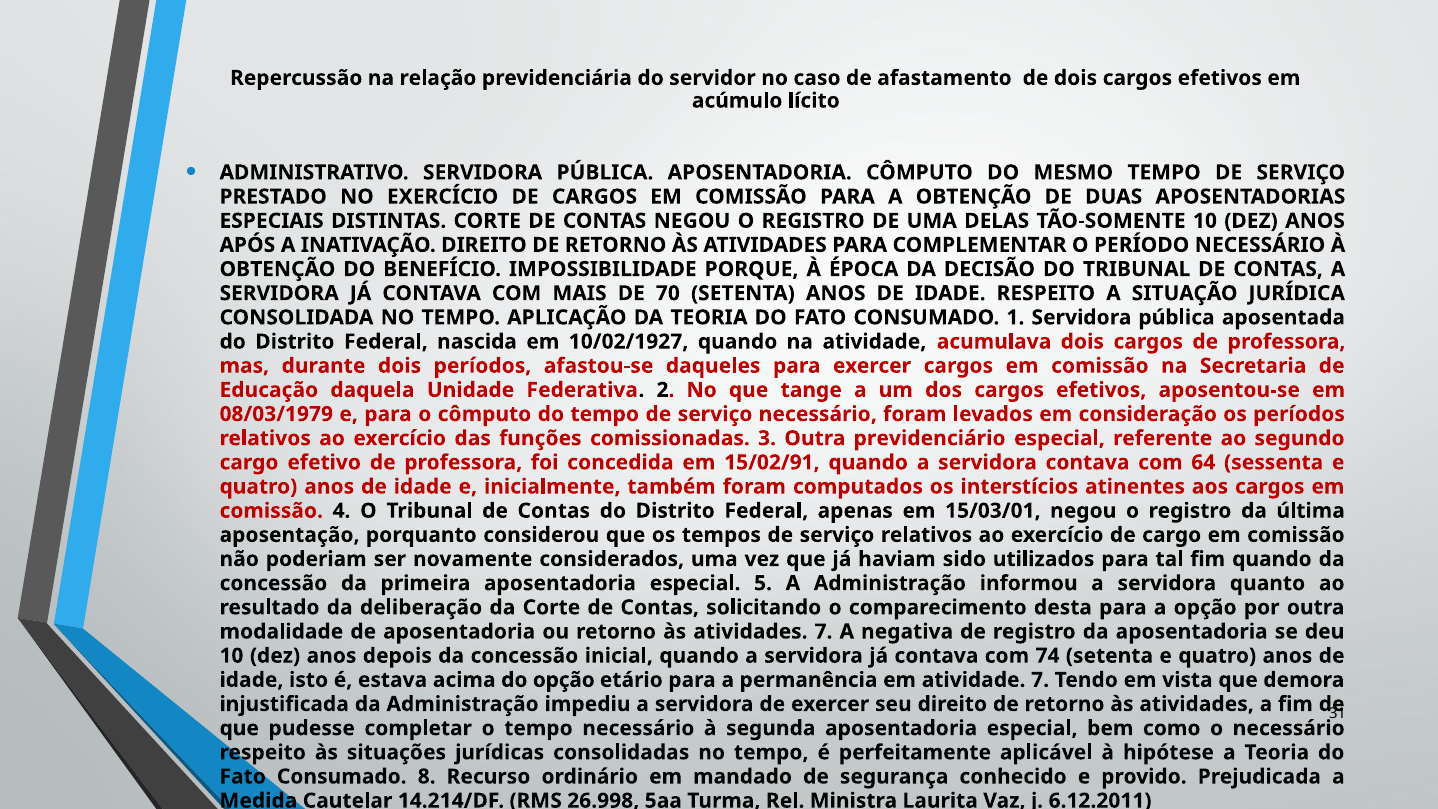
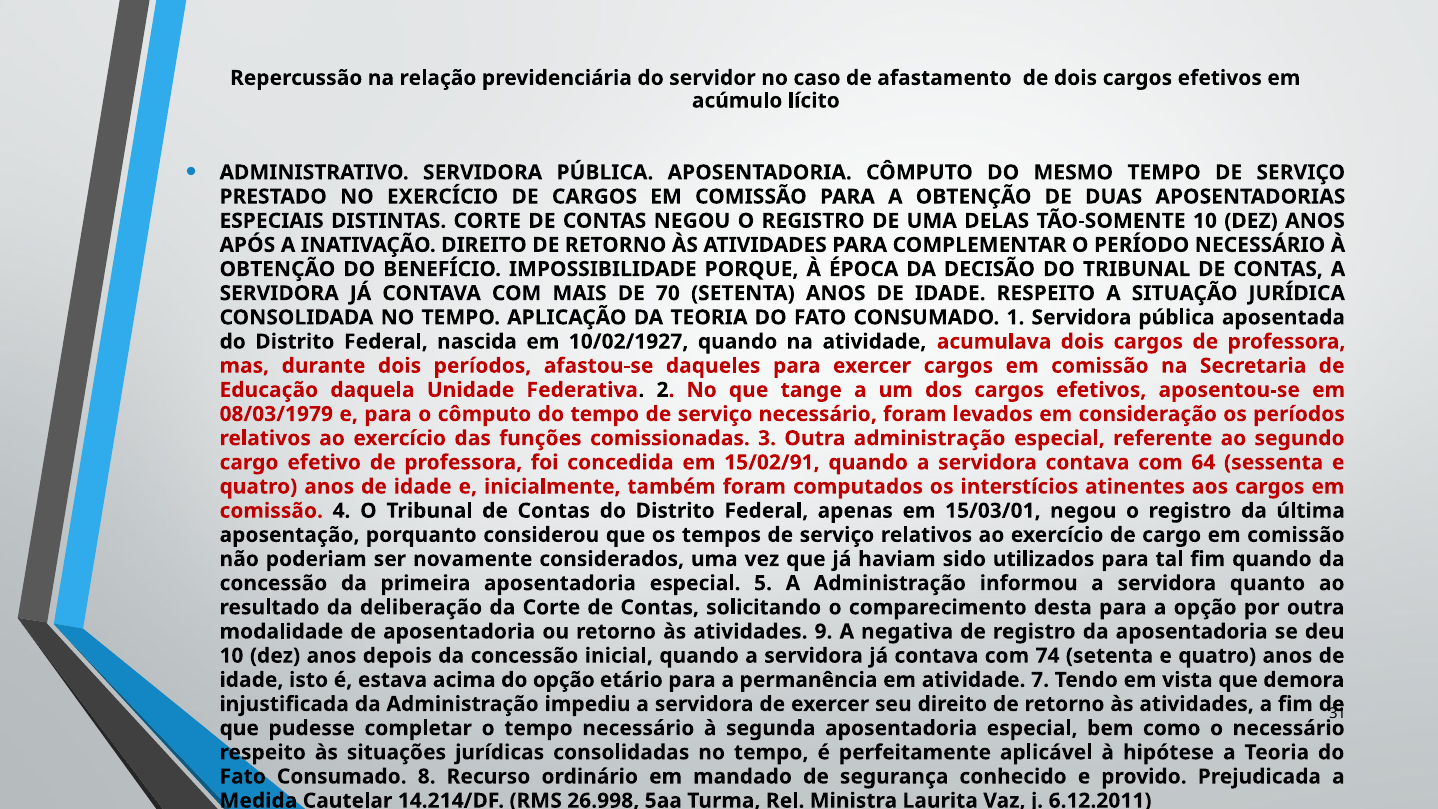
Outra previdenciário: previdenciário -> administração (930, 438)
atividades 7: 7 -> 9 (823, 632)
